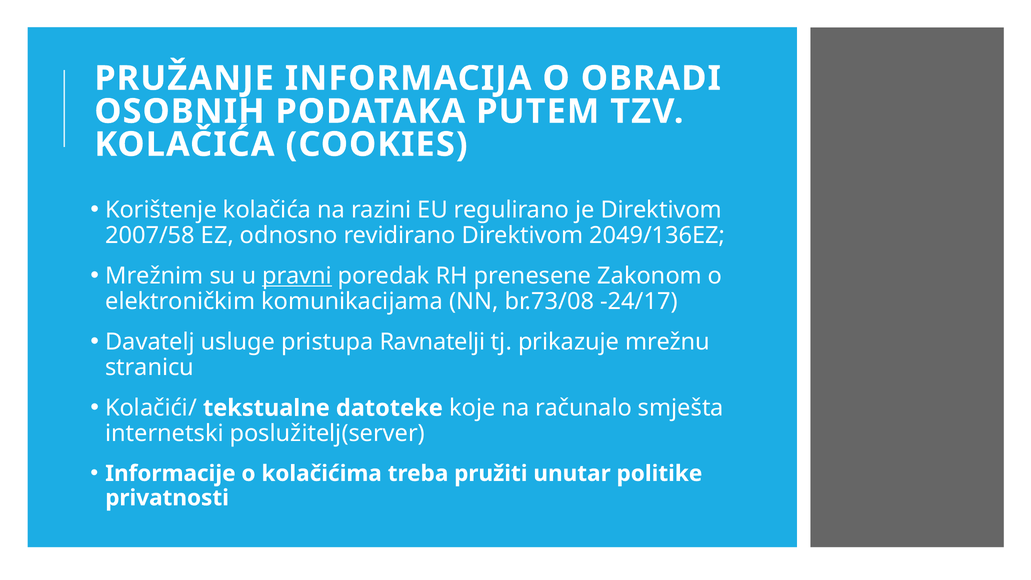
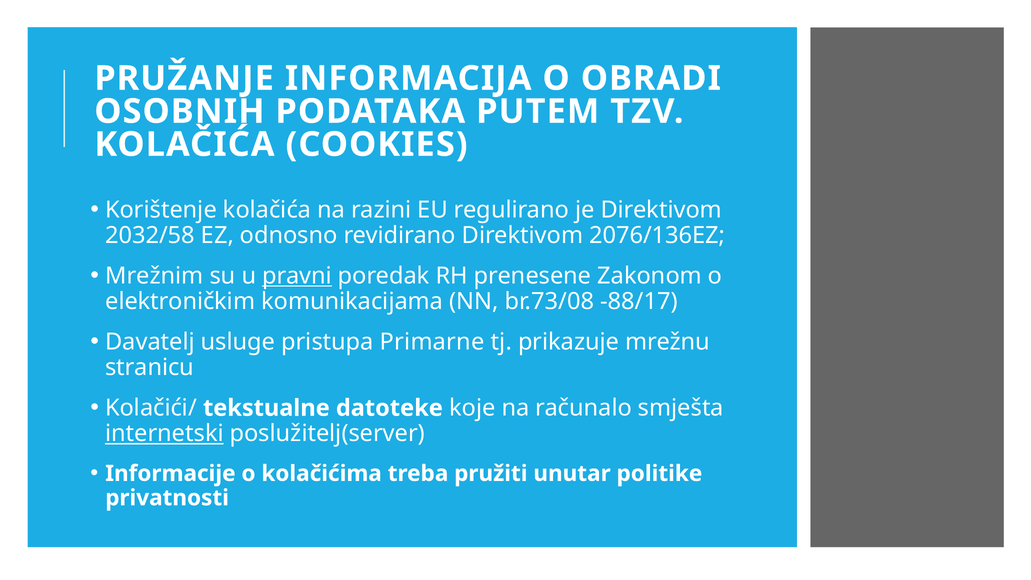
2007/58: 2007/58 -> 2032/58 (150, 235)
2049/136EZ: 2049/136EZ -> 2076/136EZ (657, 235)
-24/17: -24/17 -> -88/17 (639, 301)
Ravnatelji: Ravnatelji -> Primarne (432, 342)
internetski underline: none -> present (164, 433)
